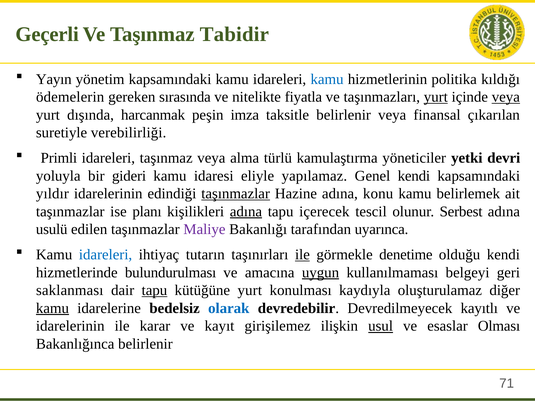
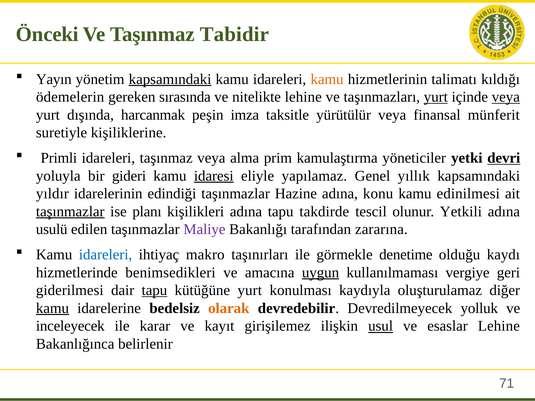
Geçerli: Geçerli -> Önceki (47, 34)
kapsamındaki underline: none -> present (170, 79)
kamu colour: blue -> orange (327, 79)
politika: politika -> talimatı (454, 79)
nitelikte fiyatla: fiyatla -> lehine (303, 97)
taksitle belirlenir: belirlenir -> yürütülür (344, 115)
çıkarılan: çıkarılan -> münferit (494, 115)
verebilirliği: verebilirliği -> kişiliklerine (129, 133)
türlü: türlü -> prim (278, 158)
devri underline: none -> present (504, 158)
idaresi underline: none -> present (214, 176)
Genel kendi: kendi -> yıllık (414, 176)
taşınmazlar underline: present -> none (236, 194)
belirlemek: belirlemek -> edinilmesi (468, 194)
taşınmazlar underline: none -> present (70, 212)
adına underline: present -> none (246, 212)
içerecek: içerecek -> takdirde (324, 212)
Serbest: Serbest -> Yetkili (461, 212)
uyarınca: uyarınca -> zararına (381, 229)
tutarın: tutarın -> makro (205, 255)
ile underline: present -> none (302, 255)
olduğu kendi: kendi -> kaydı (503, 255)
bulundurulması: bulundurulması -> benimsedikleri (170, 273)
belgeyi: belgeyi -> vergiye (468, 273)
saklanması: saklanması -> giderilmesi (70, 291)
olarak colour: blue -> orange (229, 308)
kayıtlı: kayıtlı -> yolluk (479, 308)
idarelerinin: idarelerinin -> inceleyecek (70, 326)
esaslar Olması: Olması -> Lehine (499, 326)
